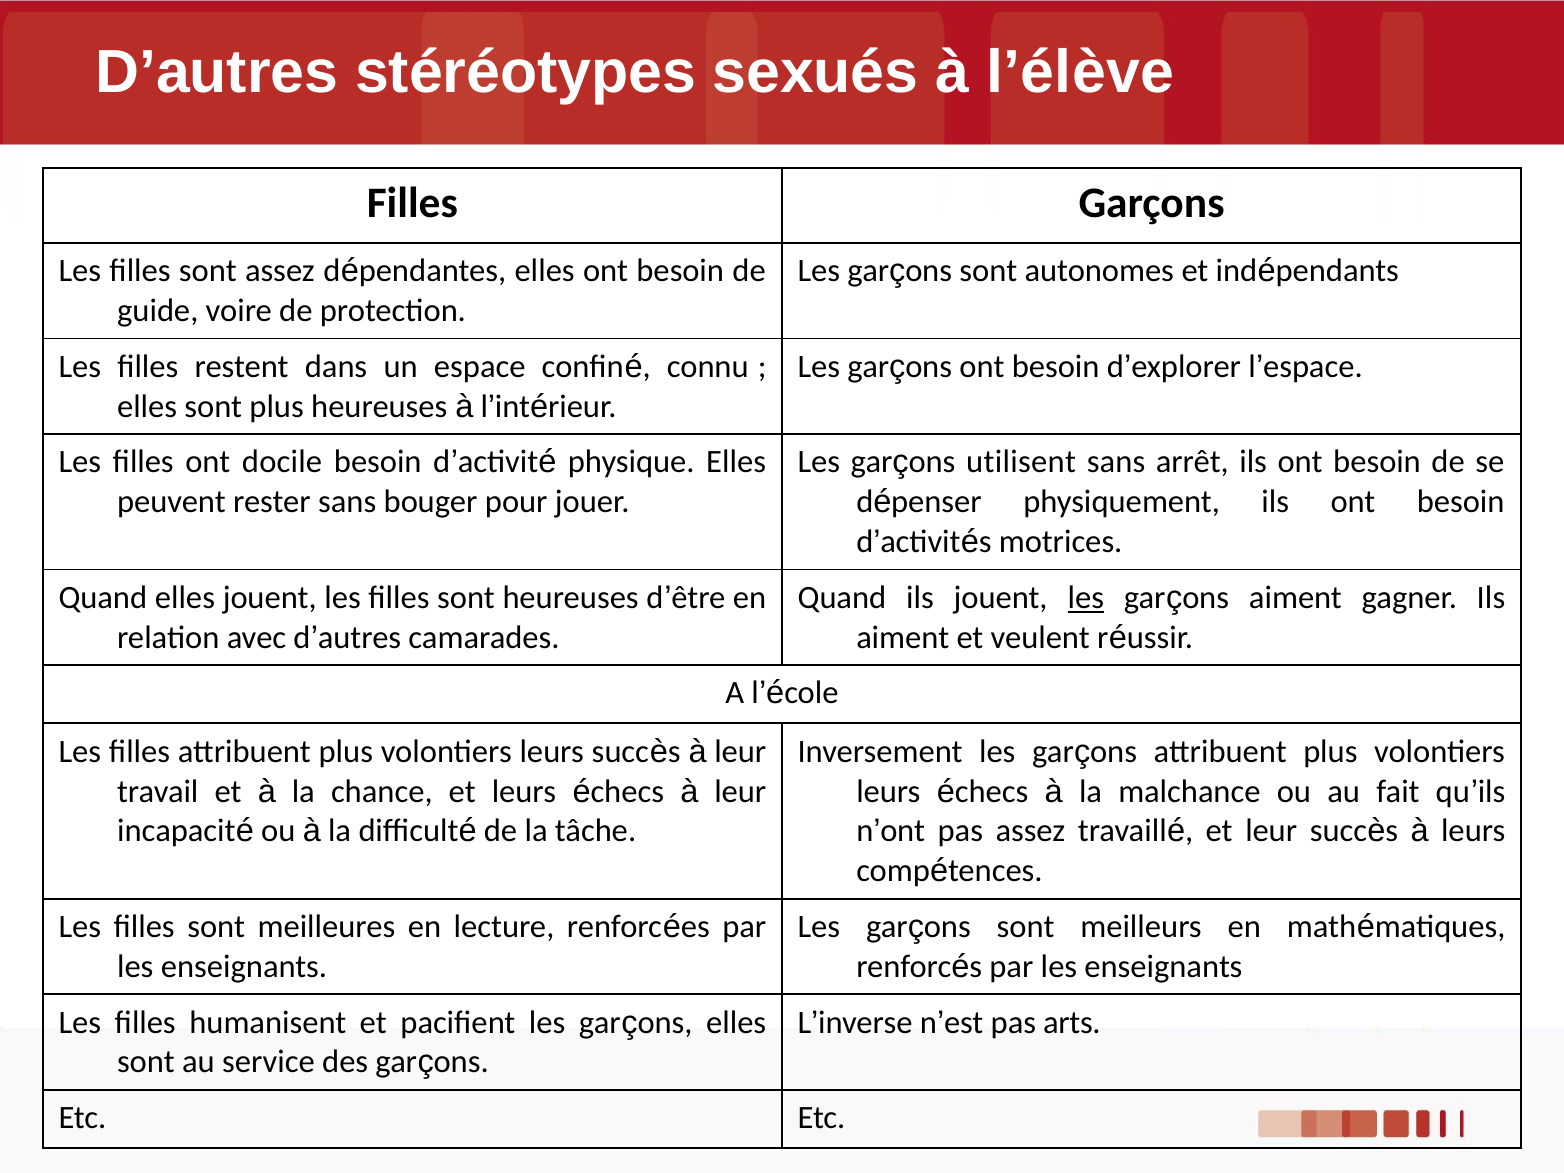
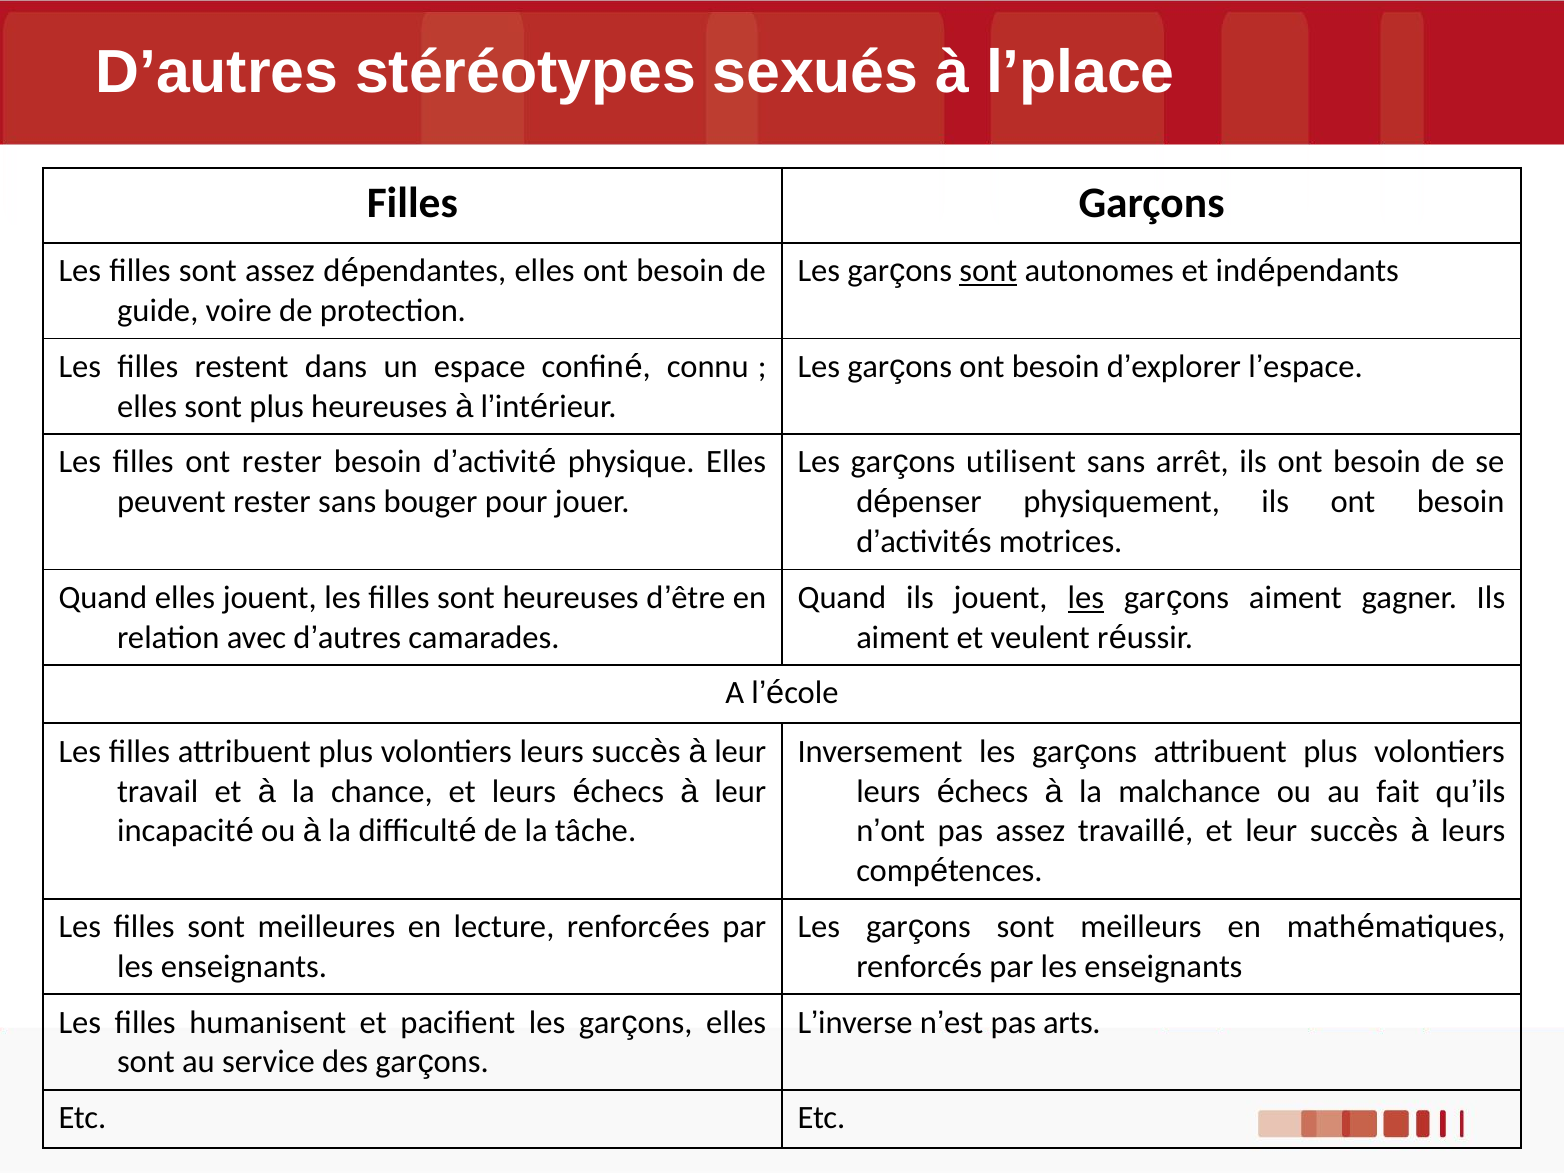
l’élève: l’élève -> l’place (1080, 73)
sont underline: none -> present (988, 271)
ont docile: docile -> rester (282, 462)
